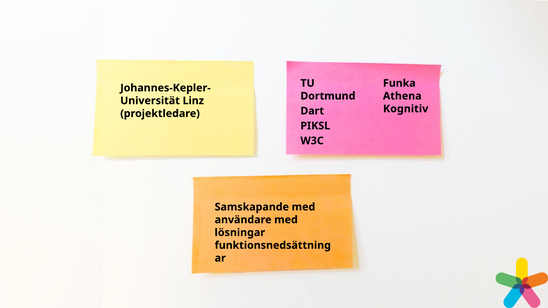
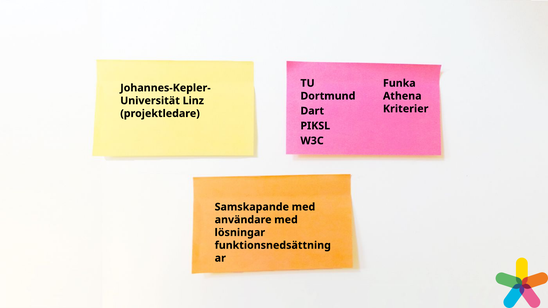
Kognitiv: Kognitiv -> Kriterier (406, 109)
